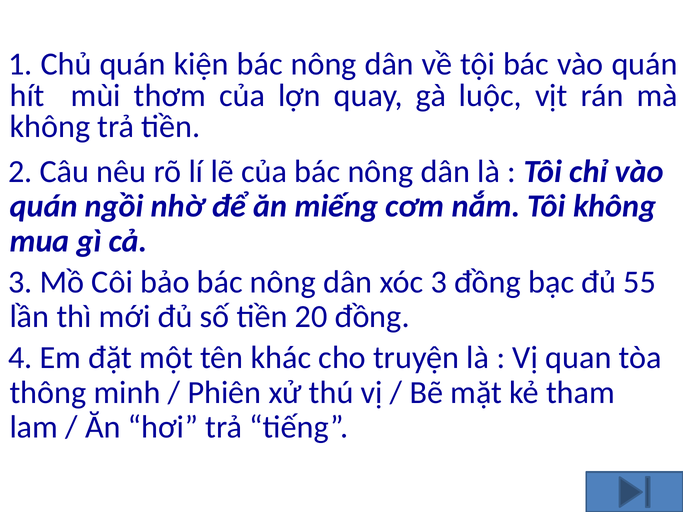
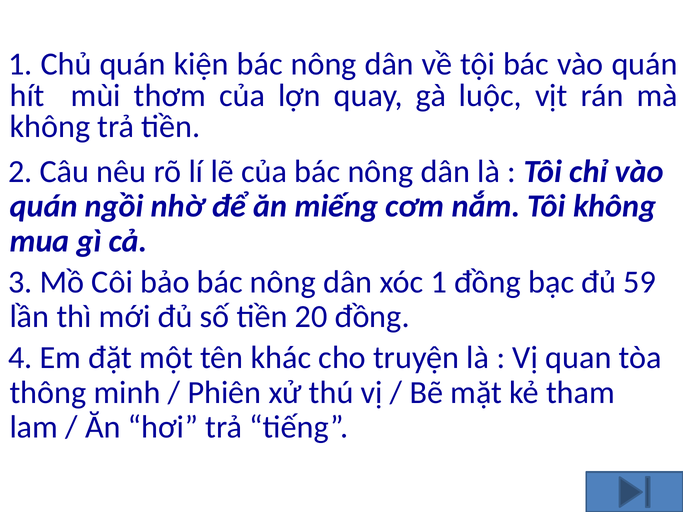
xóc 3: 3 -> 1 (439, 282)
55: 55 -> 59 (640, 282)
